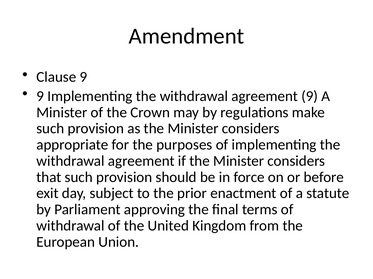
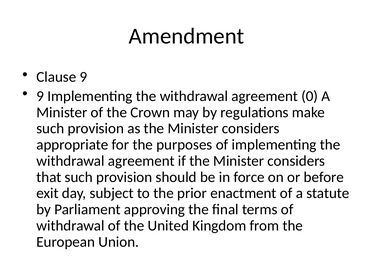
agreement 9: 9 -> 0 (310, 96)
